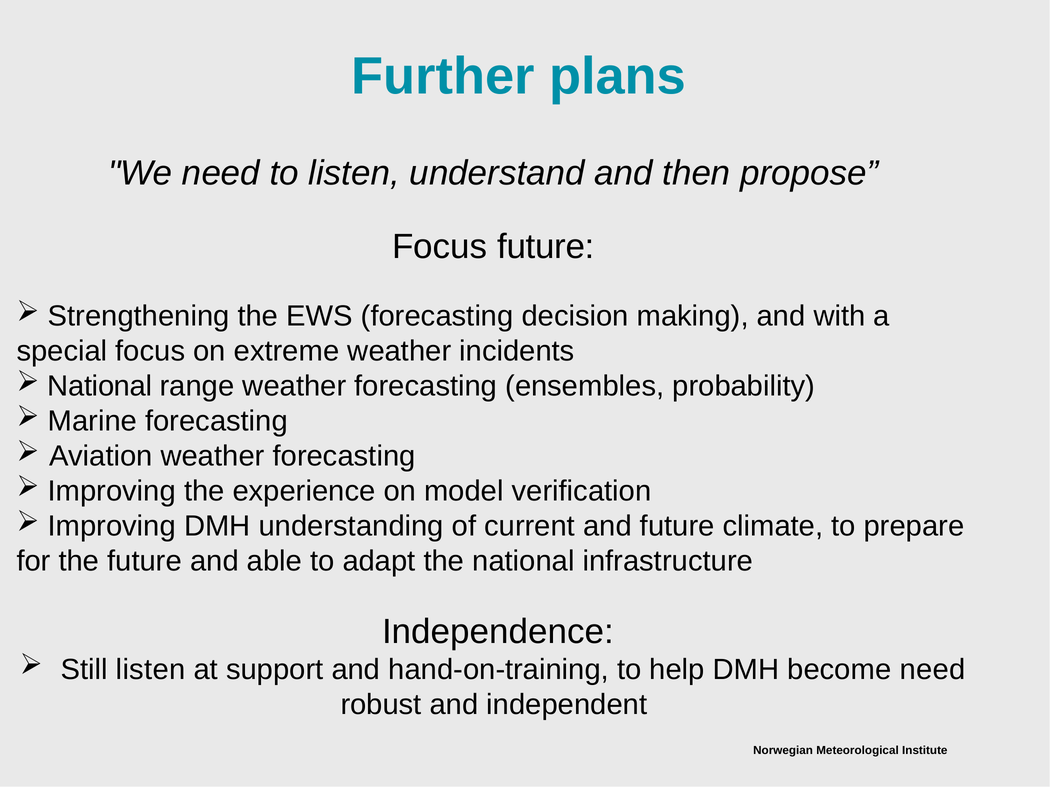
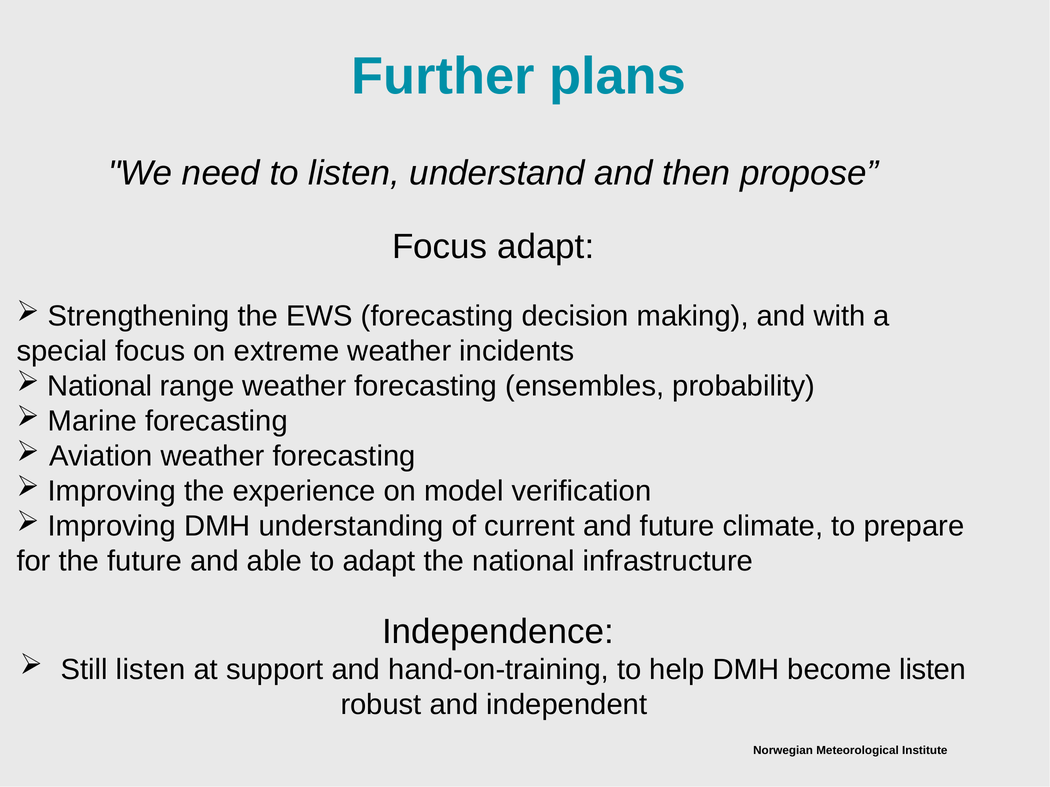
Focus future: future -> adapt (546, 247)
become need: need -> listen (933, 670)
